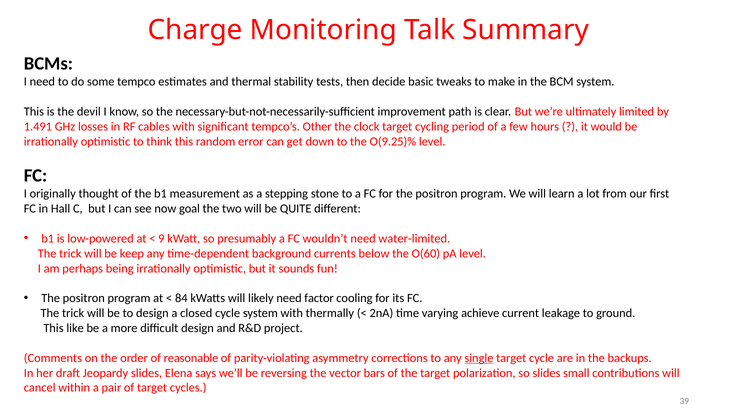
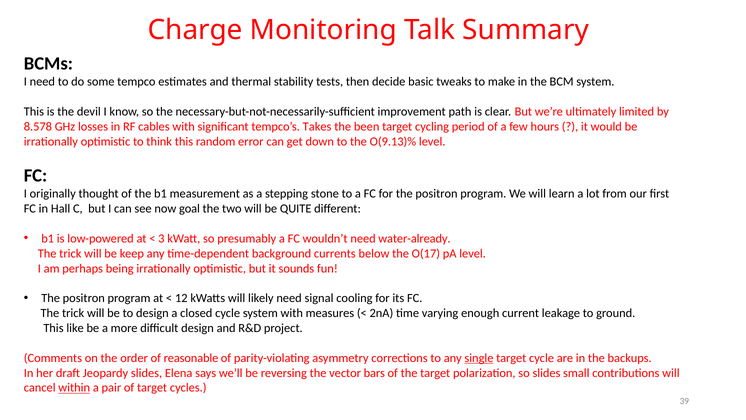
1.491: 1.491 -> 8.578 (38, 127)
Other: Other -> Takes (317, 127)
clock: clock -> been (367, 127)
O(9.25)%: O(9.25)% -> O(9.13)% (393, 141)
9: 9 -> 3 (161, 238)
water-limited: water-limited -> water-already (414, 238)
O(60: O(60 -> O(17 (426, 253)
84: 84 -> 12 (181, 298)
factor: factor -> signal (319, 298)
thermally: thermally -> measures (330, 313)
achieve: achieve -> enough (480, 313)
within underline: none -> present (74, 388)
